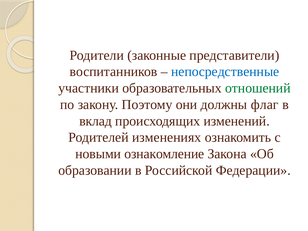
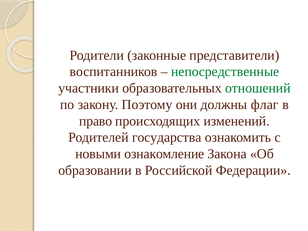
непосредственные colour: blue -> green (225, 72)
вклад: вклад -> право (96, 121)
изменениях: изменениях -> государства (167, 137)
